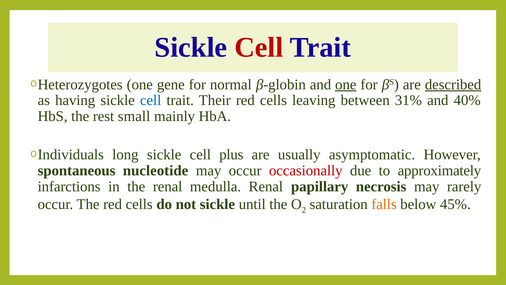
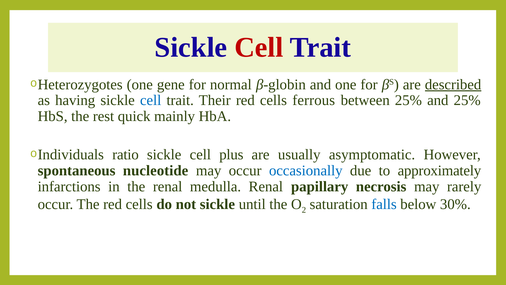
one underline: present -> none (346, 84)
leaving: leaving -> ferrous (314, 100)
between 31%: 31% -> 25% (408, 100)
and 40%: 40% -> 25% (467, 100)
small: small -> quick (134, 116)
long: long -> ratio (126, 154)
occasionally colour: red -> blue (306, 170)
falls colour: orange -> blue (384, 204)
45%: 45% -> 30% (455, 204)
